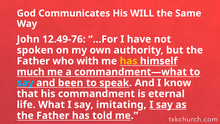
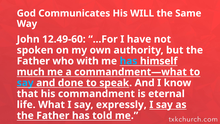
12.49-76: 12.49-76 -> 12.49-60 (64, 39)
has colour: yellow -> light blue (129, 61)
been: been -> done (71, 83)
imitating: imitating -> expressly (121, 104)
